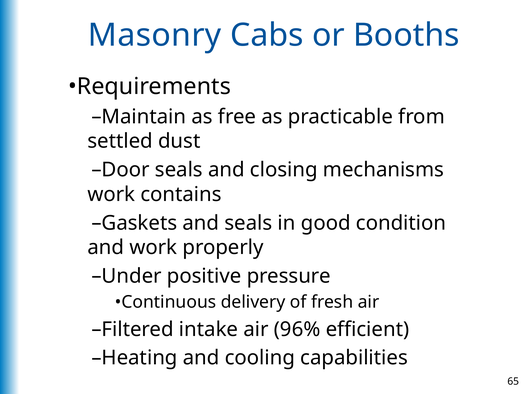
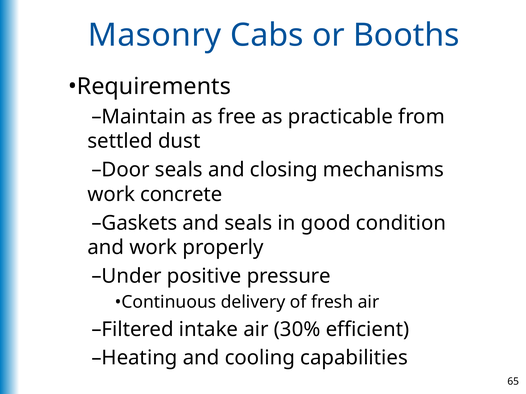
contains: contains -> concrete (181, 195)
96%: 96% -> 30% (297, 330)
